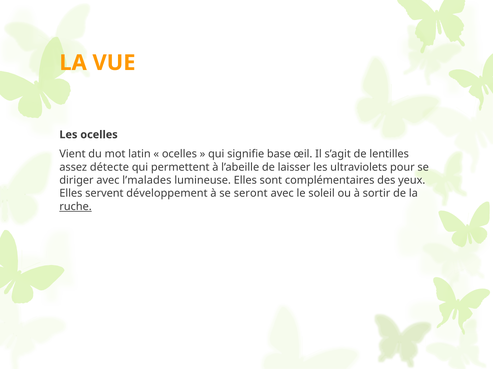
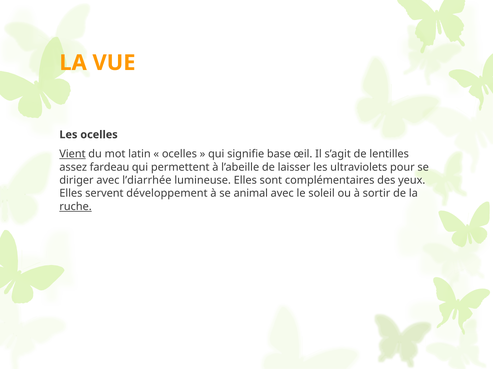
Vient underline: none -> present (72, 154)
détecte: détecte -> fardeau (110, 168)
l’malades: l’malades -> l’diarrhée (147, 181)
seront: seront -> animal (251, 194)
